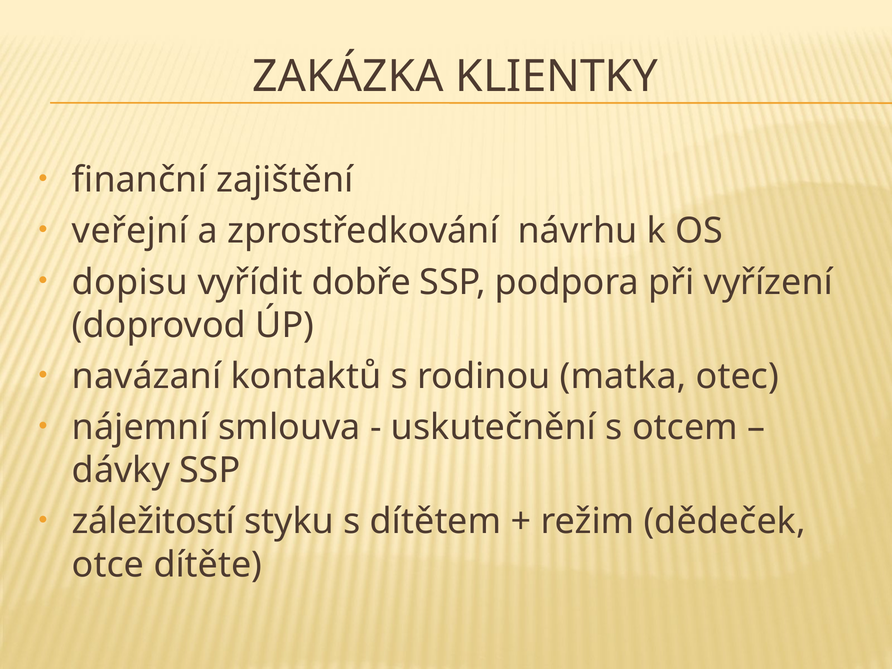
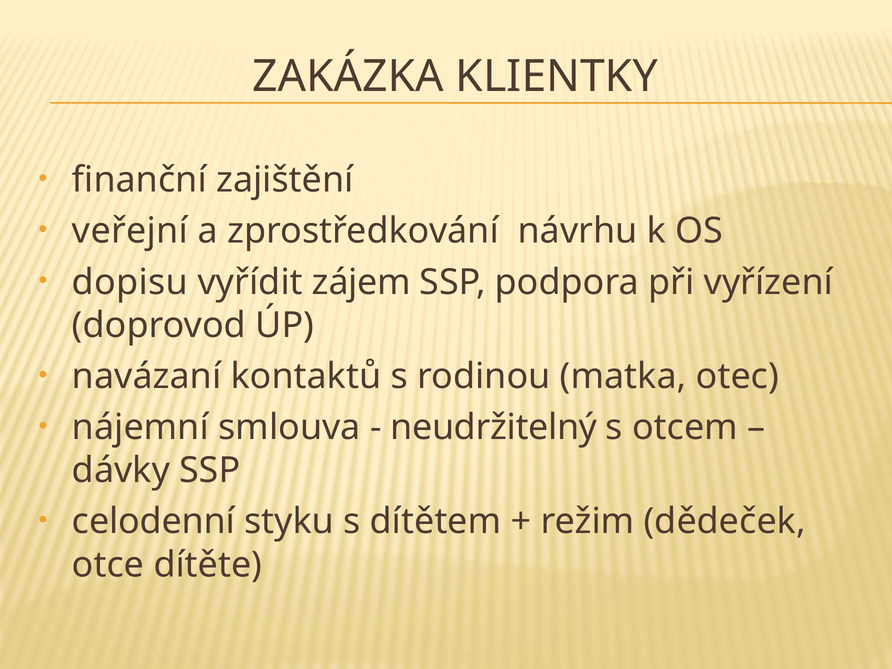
dobře: dobře -> zájem (361, 282)
uskutečnění: uskutečnění -> neudržitelný (494, 427)
záležitostí: záležitostí -> celodenní (153, 522)
